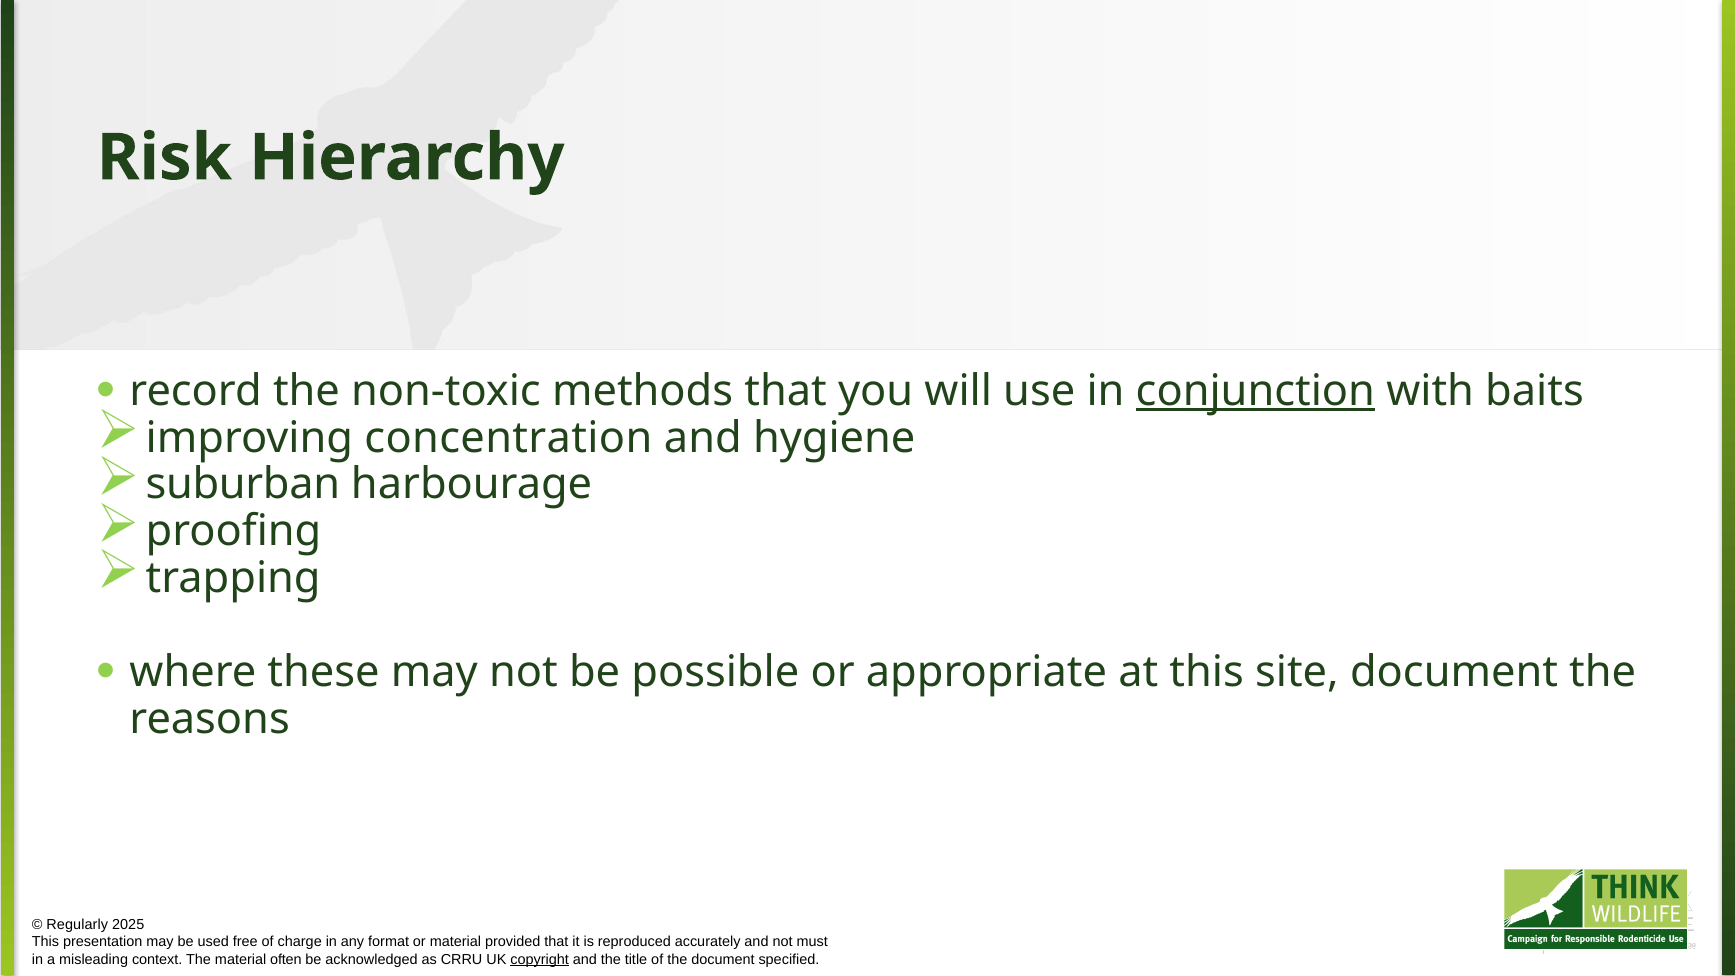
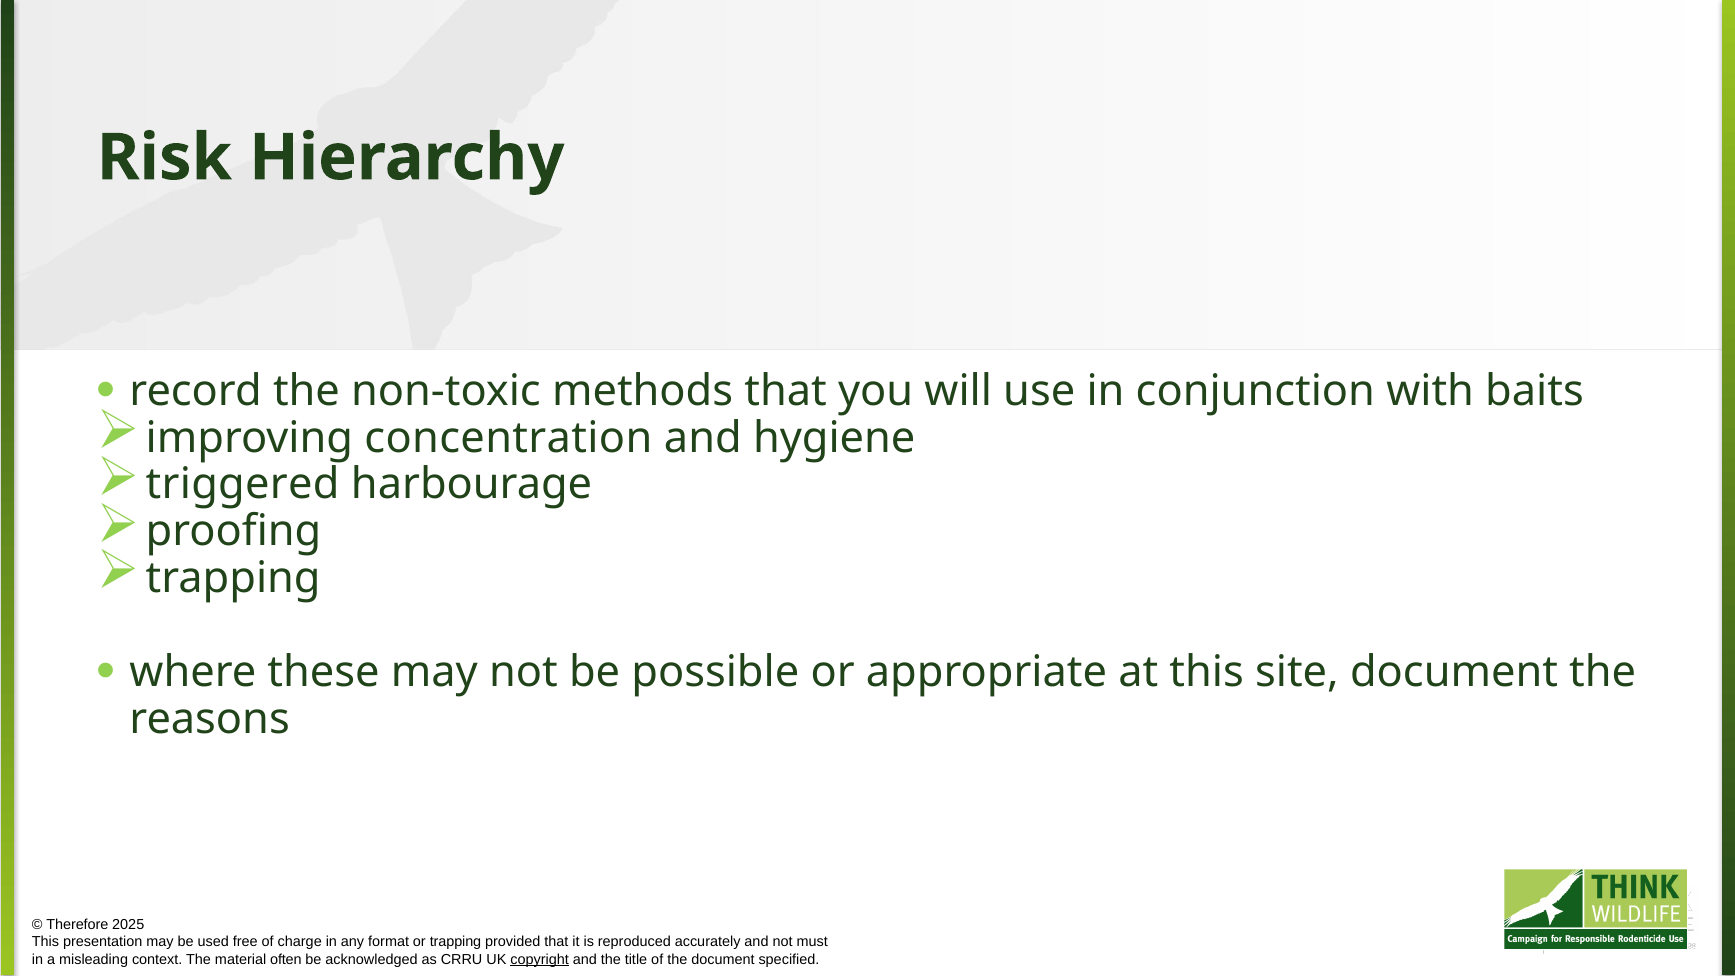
conjunction underline: present -> none (1255, 391)
suburban: suburban -> triggered (243, 485)
Regularly: Regularly -> Therefore (77, 925)
or material: material -> trapping (456, 942)
